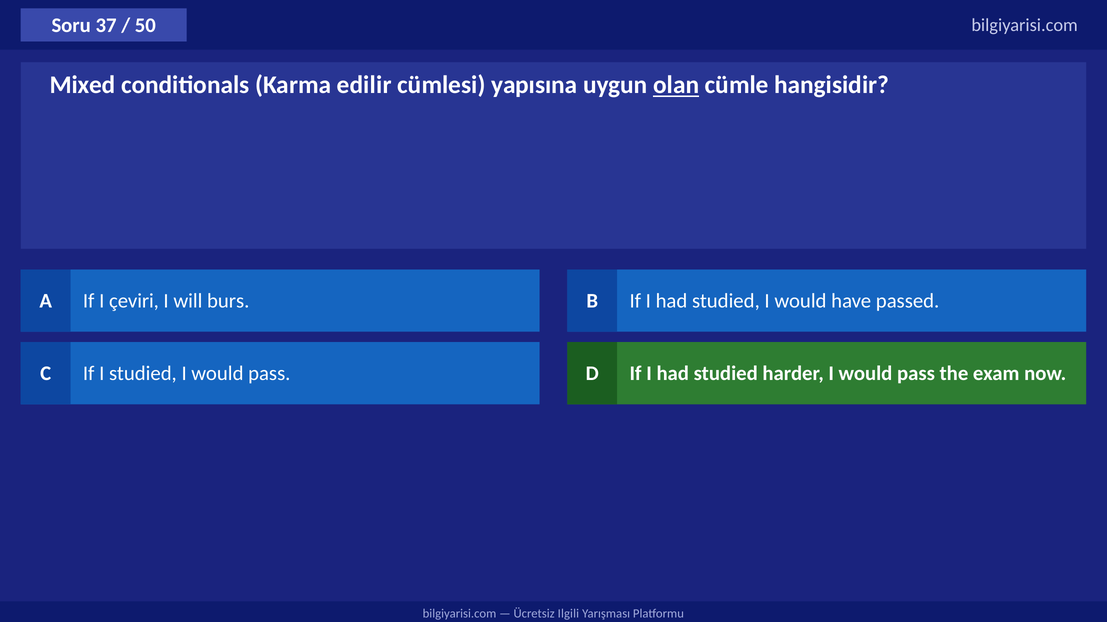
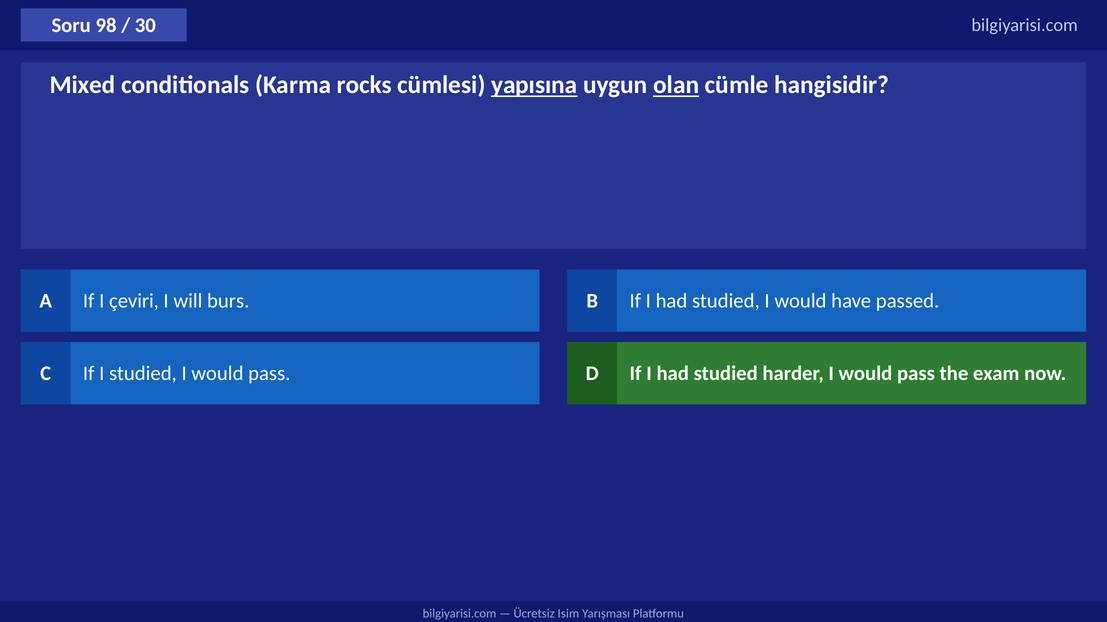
37: 37 -> 98 (106, 25)
50: 50 -> 30 (145, 25)
edilir: edilir -> rocks (364, 85)
yapısına underline: none -> present (534, 85)
Ilgili: Ilgili -> Isim (568, 614)
